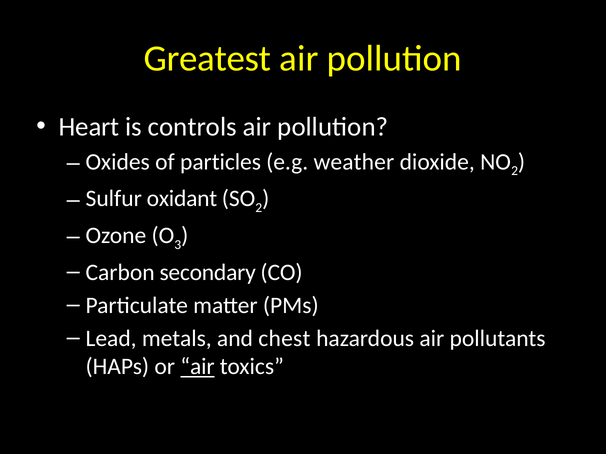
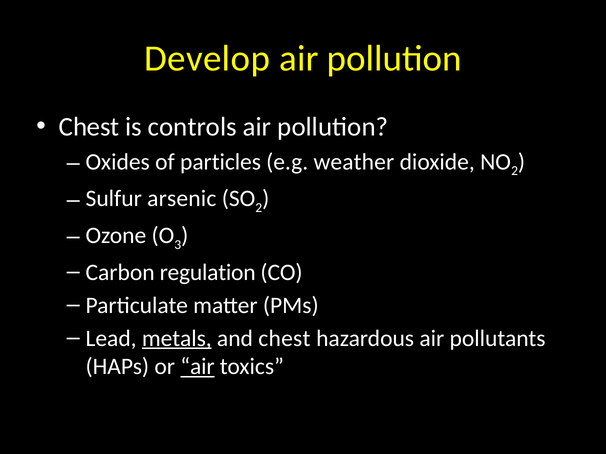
Greatest: Greatest -> Develop (207, 59)
Heart: Heart -> Chest (89, 127)
oxidant: oxidant -> arsenic (182, 199)
secondary: secondary -> regulation (208, 273)
metals underline: none -> present (177, 339)
